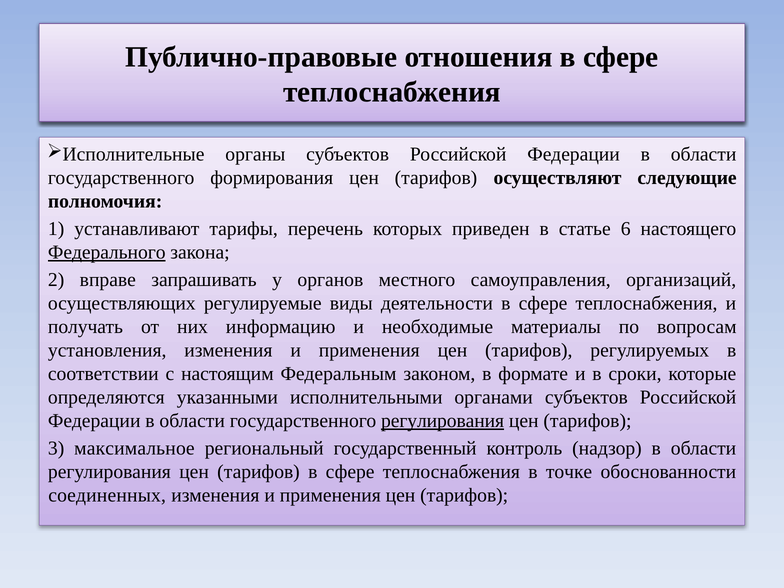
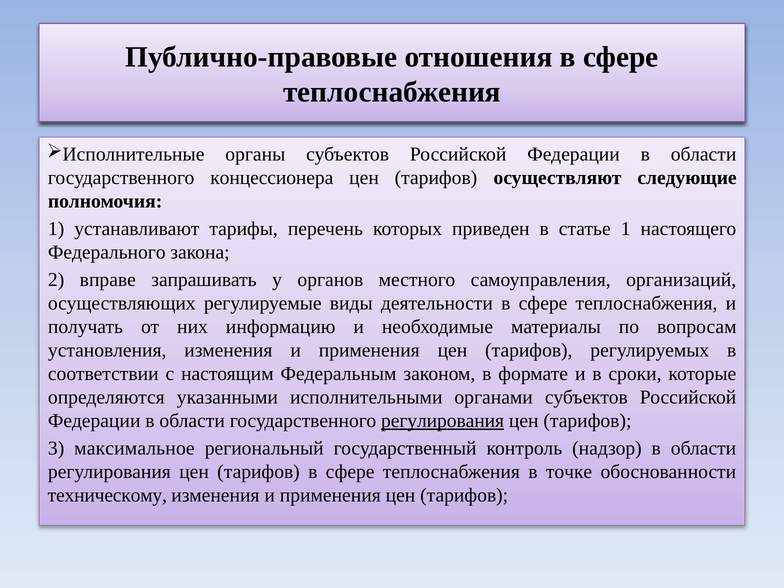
формирования: формирования -> концессионера (272, 178)
статье 6: 6 -> 1 (626, 229)
Федерального underline: present -> none (107, 252)
соединенных: соединенных -> техническому (107, 495)
